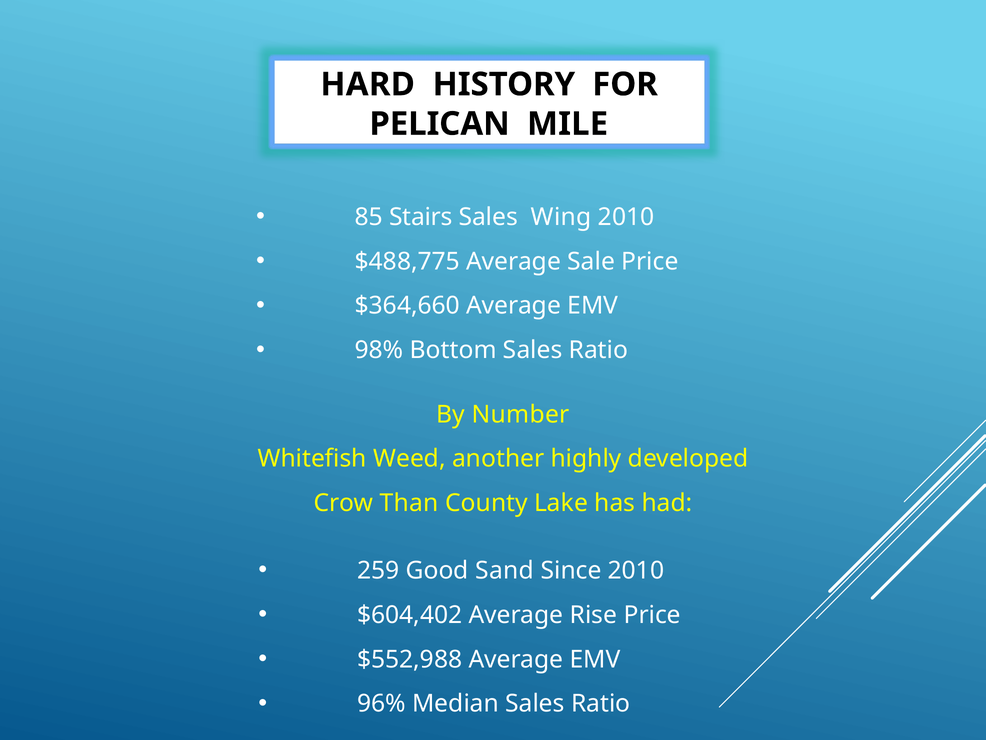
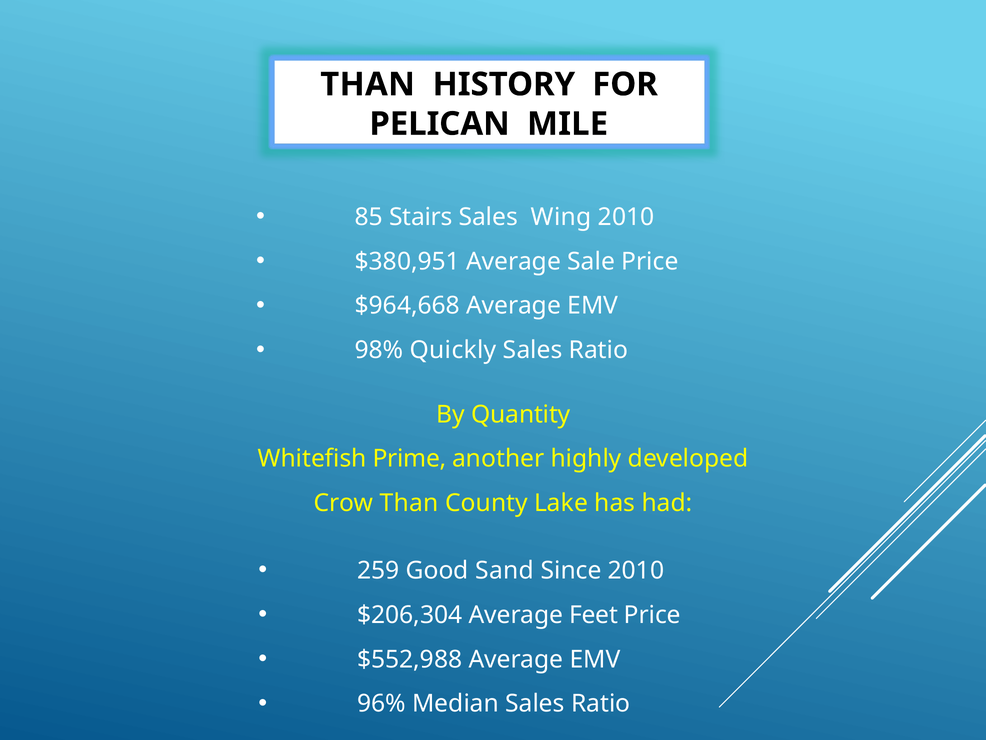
HARD: HARD -> THAN (368, 84)
$488,775: $488,775 -> $380,951 (407, 261)
$364,660: $364,660 -> $964,668 (407, 306)
Bottom: Bottom -> Quickly (453, 350)
Number: Number -> Quantity (521, 414)
Weed: Weed -> Prime (410, 459)
$604,402: $604,402 -> $206,304 (410, 615)
Rise: Rise -> Feet (594, 615)
